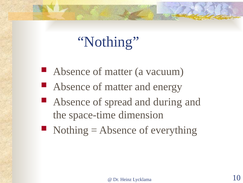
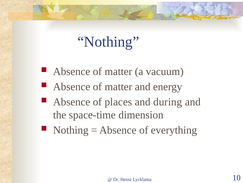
spread: spread -> places (118, 101)
